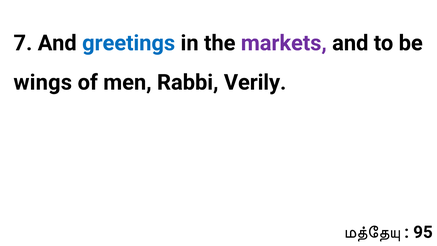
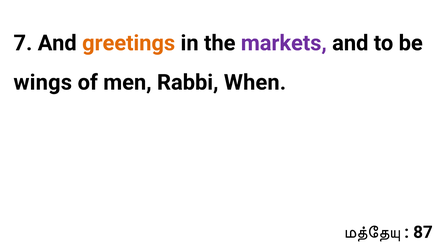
greetings colour: blue -> orange (129, 43)
Verily: Verily -> When (255, 82)
95: 95 -> 87 (423, 232)
